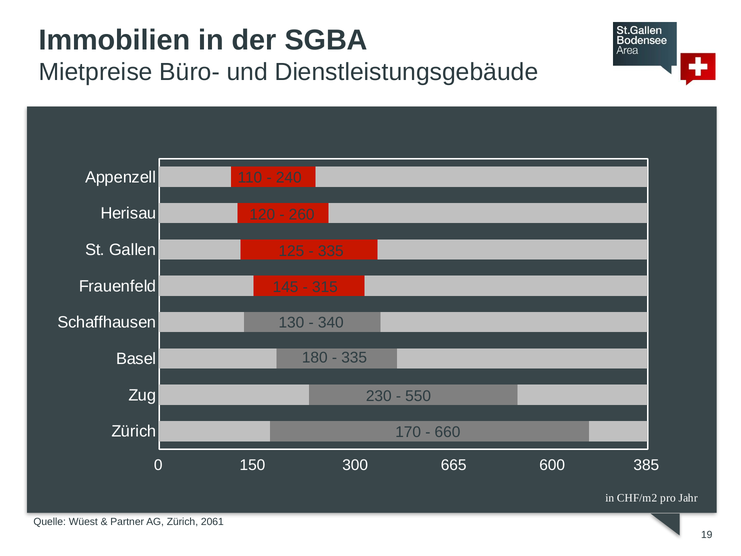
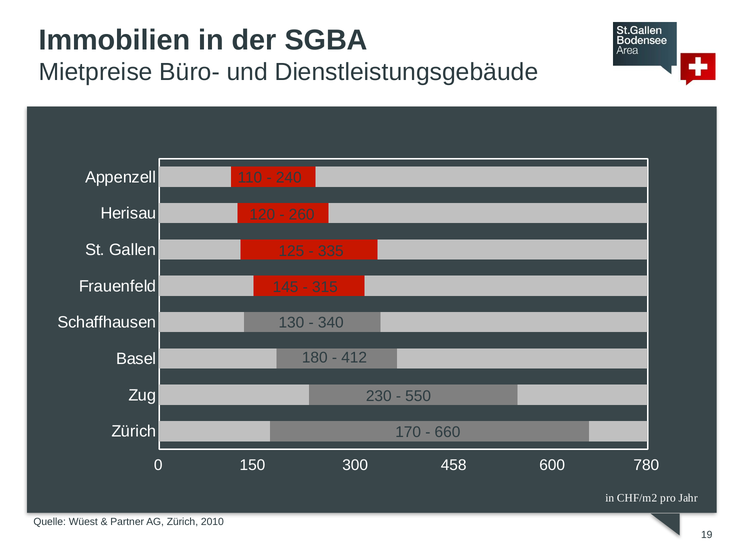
335: 335 -> 412 (354, 357)
665: 665 -> 458 (454, 465)
385: 385 -> 780 (646, 465)
2061: 2061 -> 2010 (212, 522)
